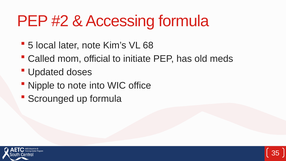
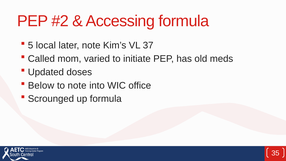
68: 68 -> 37 (148, 45)
official: official -> varied (97, 59)
Nipple: Nipple -> Below (41, 85)
